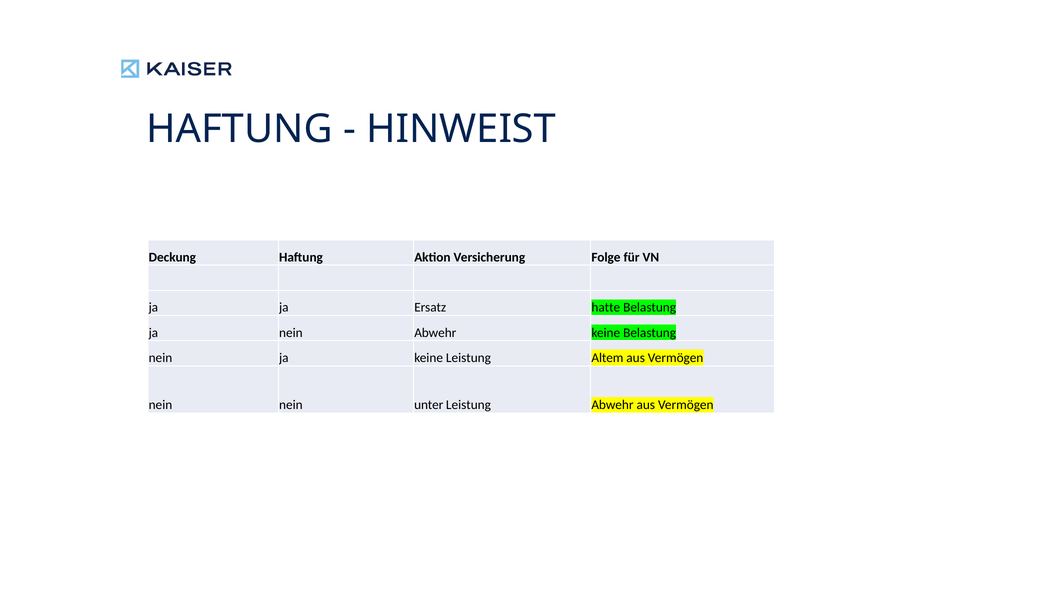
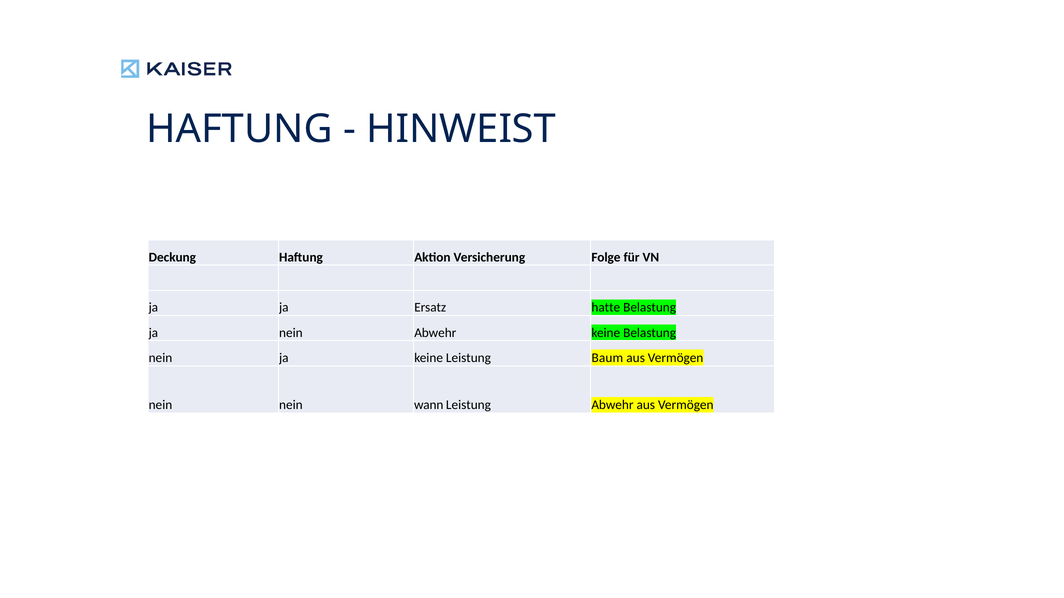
Altem: Altem -> Baum (607, 358)
unter: unter -> wann (429, 405)
